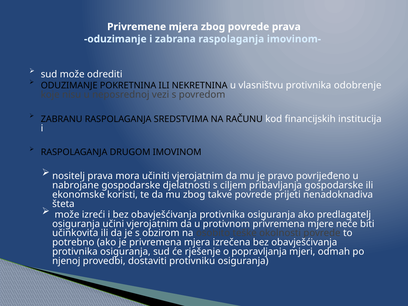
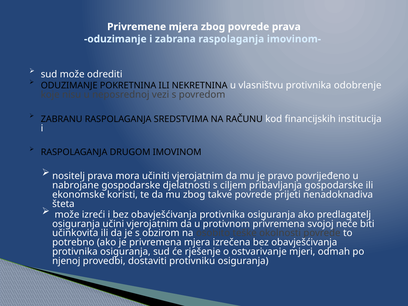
mjere: mjere -> svojoj (321, 224)
popravljanja: popravljanja -> ostvarivanje (259, 252)
